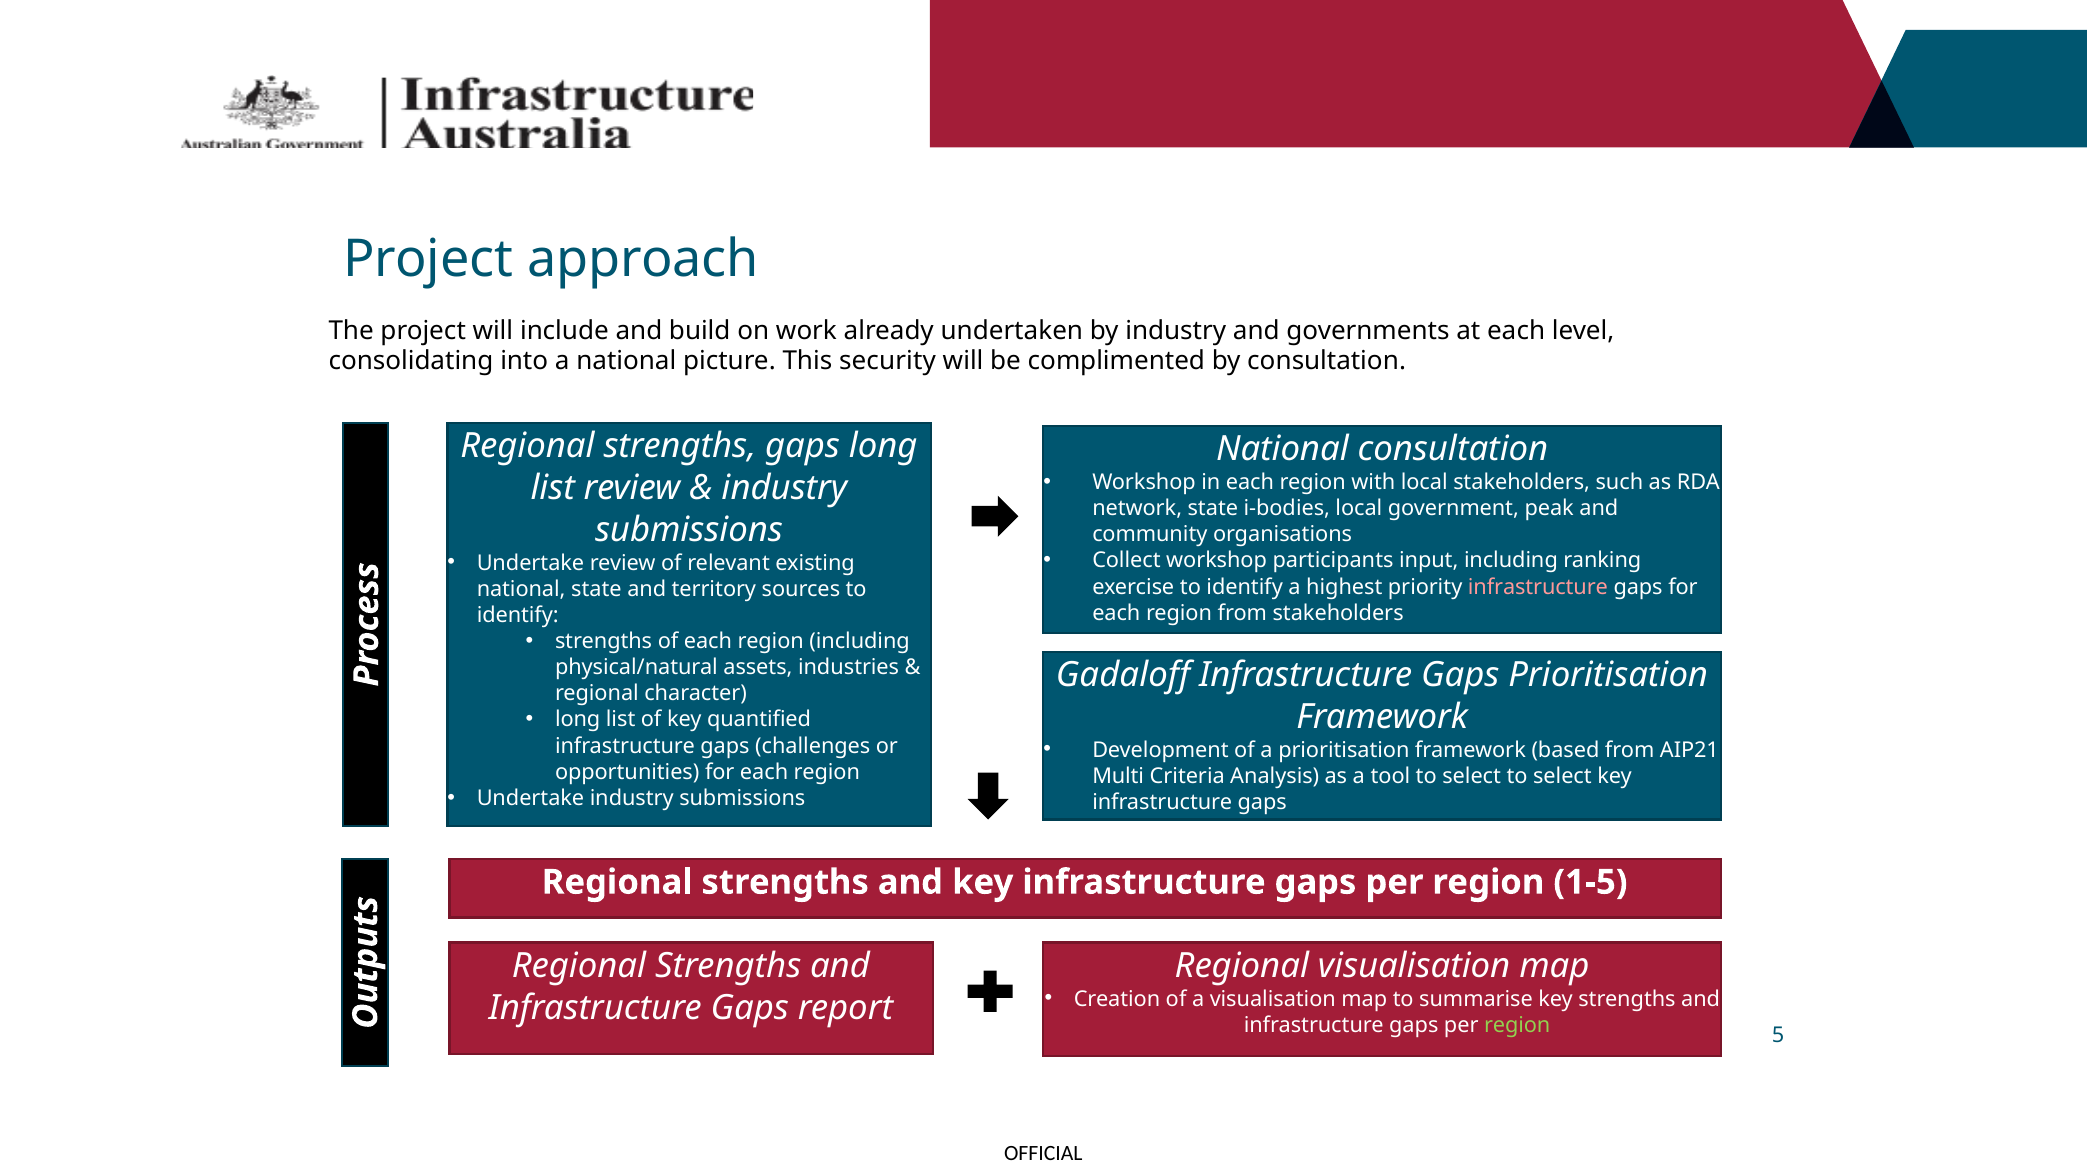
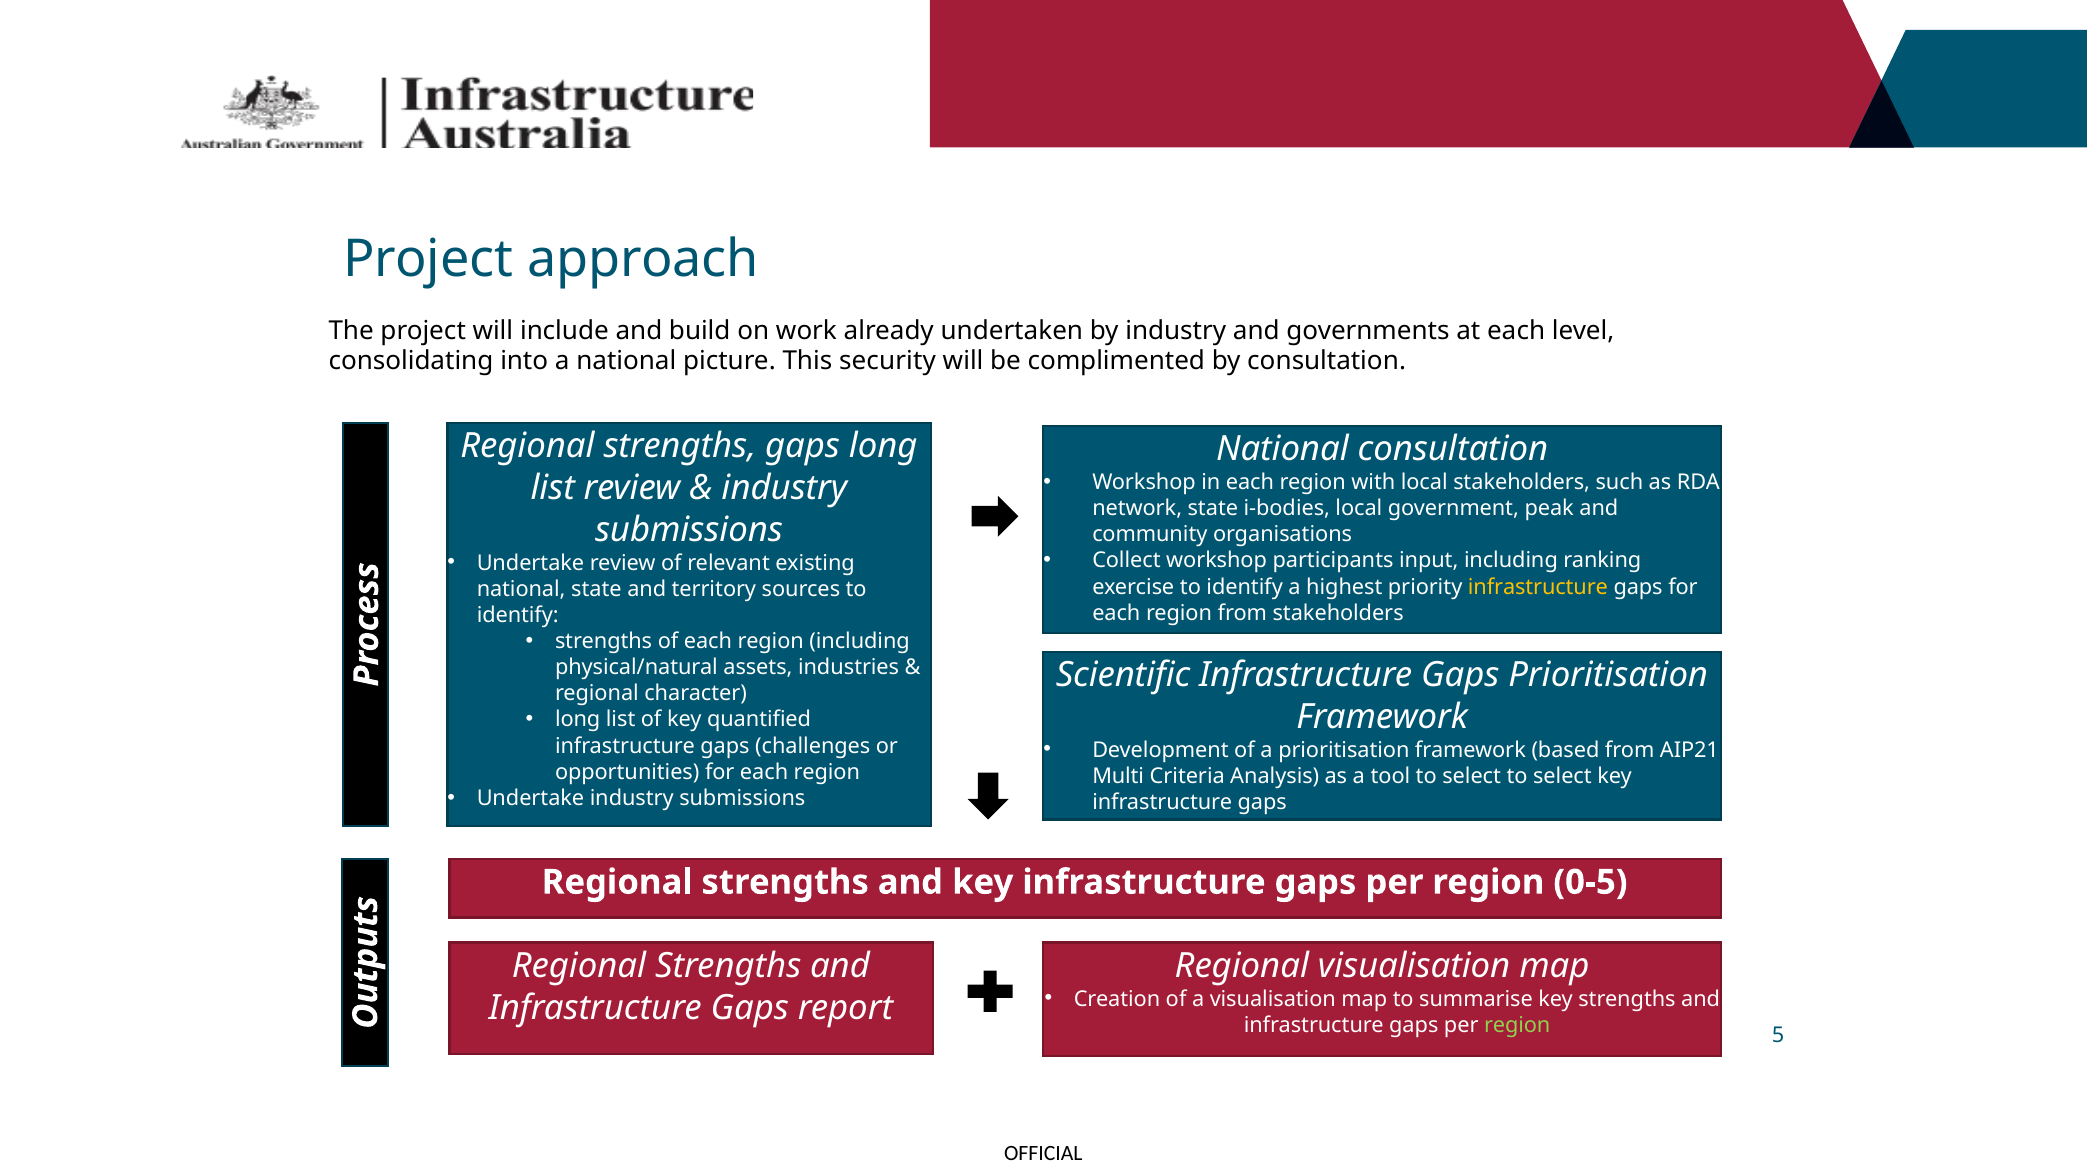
infrastructure colour: pink -> yellow (1538, 587)
Gadaloff: Gadaloff -> Scientific (1123, 675)
1-5: 1-5 -> 0-5 (1590, 882)
